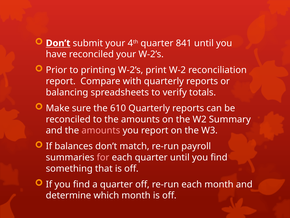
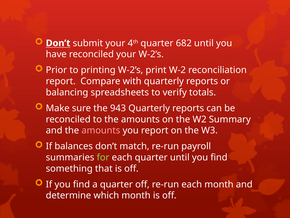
841: 841 -> 682 (184, 43)
610: 610 -> 943 (118, 108)
for colour: pink -> light green (103, 157)
